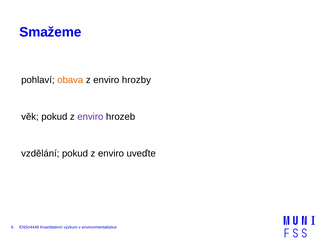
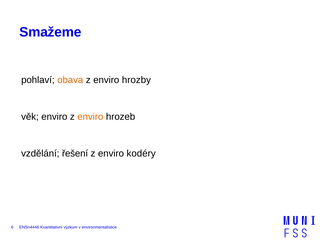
věk pokud: pokud -> enviro (54, 117)
enviro colour: purple -> orange (90, 117)
vzdělání pokud: pokud -> řešení (75, 154)
uveďte: uveďte -> kodéry (141, 154)
